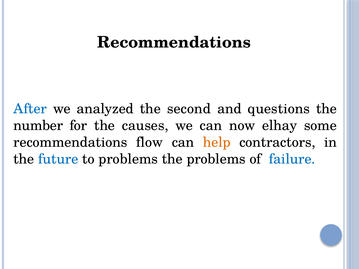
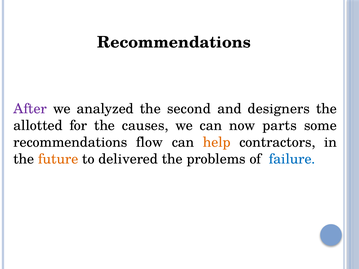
After colour: blue -> purple (30, 109)
questions: questions -> designers (279, 109)
number: number -> allotted (38, 126)
elhay: elhay -> parts (280, 126)
future colour: blue -> orange (58, 159)
to problems: problems -> delivered (128, 159)
